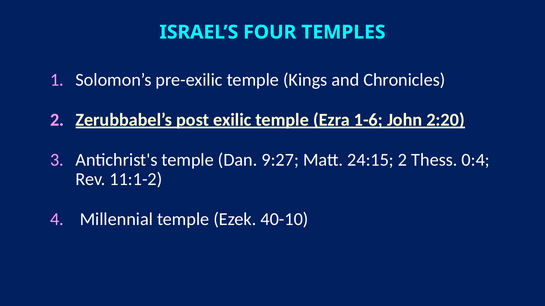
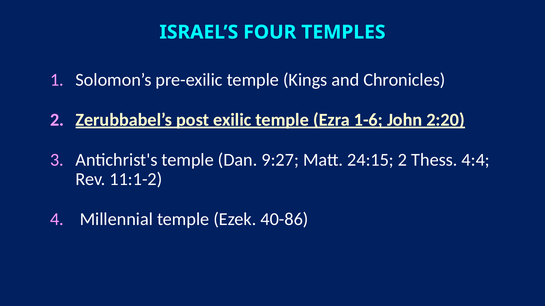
0:4: 0:4 -> 4:4 (476, 160)
40-10: 40-10 -> 40-86 (284, 220)
